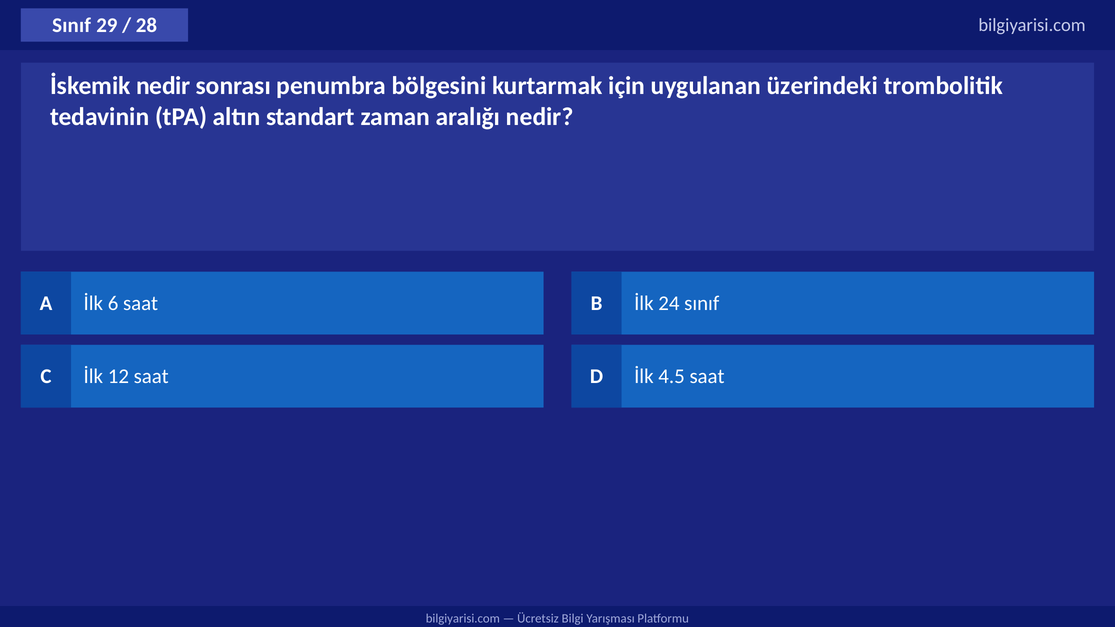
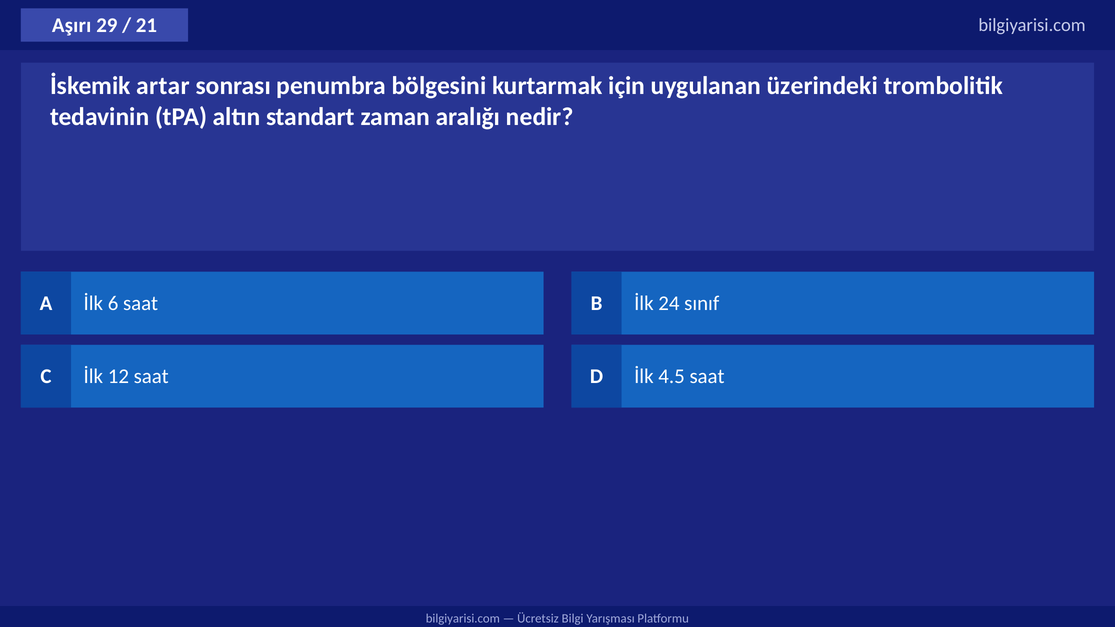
Sınıf: Sınıf -> Aşırı (72, 25)
28: 28 -> 21 (146, 25)
İskemik nedir: nedir -> artar (163, 86)
